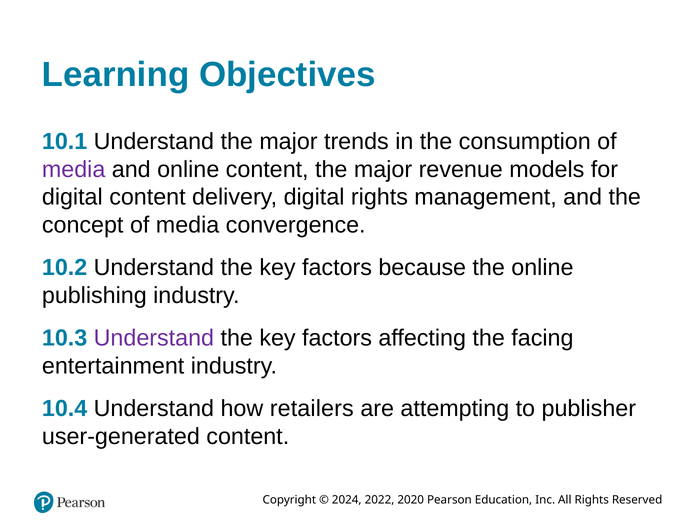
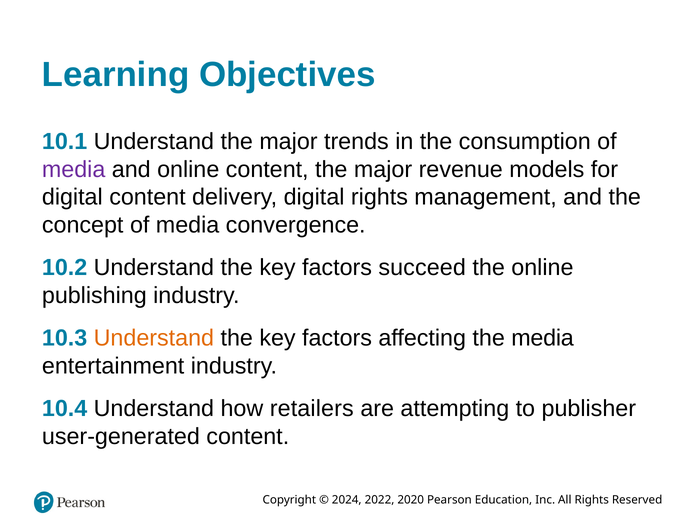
because: because -> succeed (422, 268)
Understand colour: purple -> orange (154, 338)
the facing: facing -> media (543, 338)
